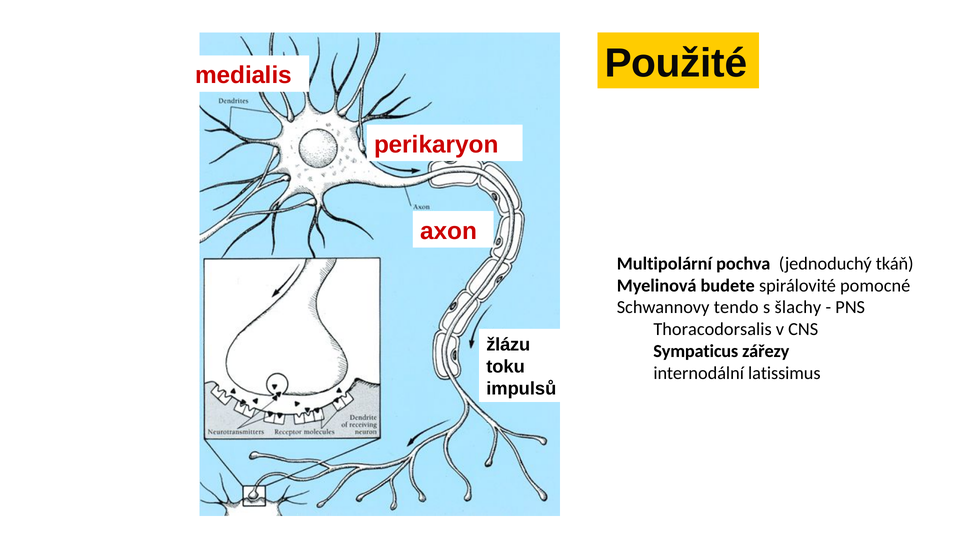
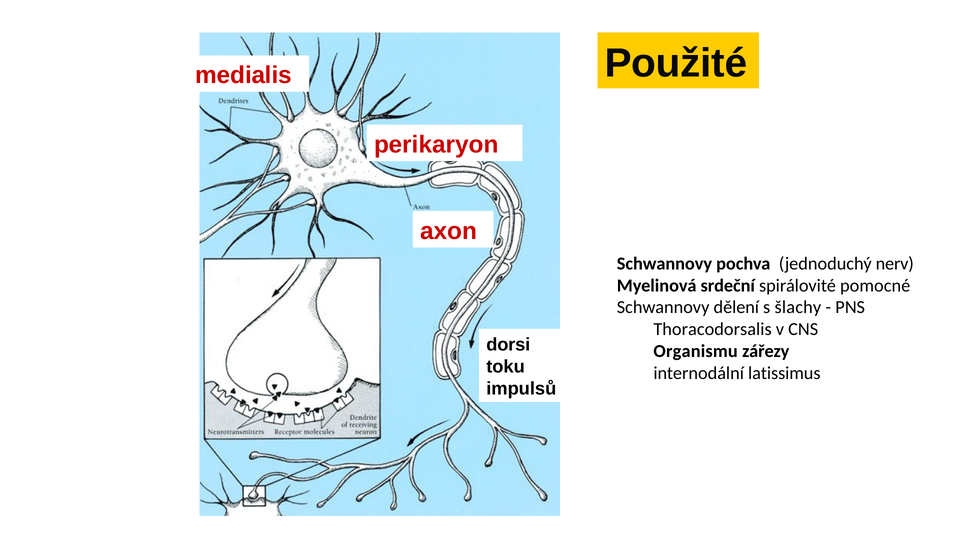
Multipolární: Multipolární -> Schwannovy (664, 264)
tkáň: tkáň -> nerv (895, 264)
budete: budete -> srdeční (728, 285)
tendo: tendo -> dělení (736, 307)
žlázu: žlázu -> dorsi (508, 345)
Sympaticus: Sympaticus -> Organismu (696, 351)
